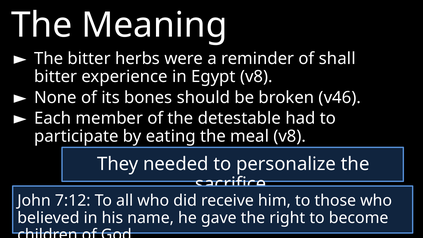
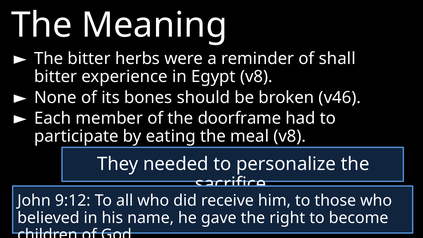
detestable: detestable -> doorframe (240, 118)
7:12: 7:12 -> 9:12 (73, 201)
